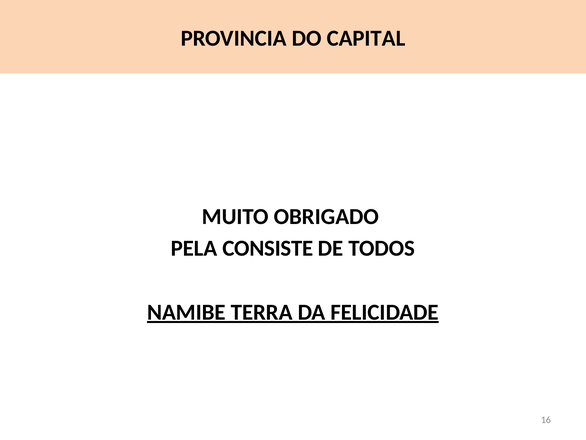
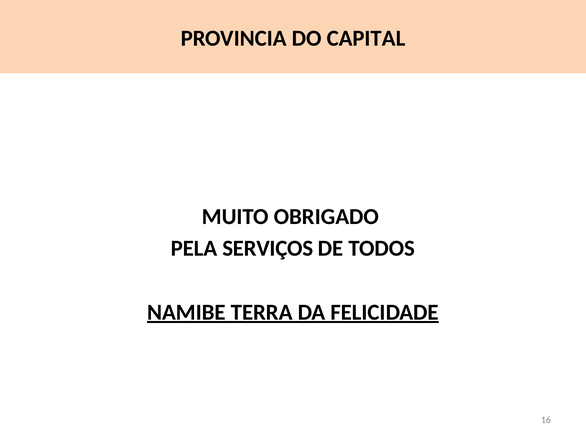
CONSISTE: CONSISTE -> SERVIÇOS (268, 248)
